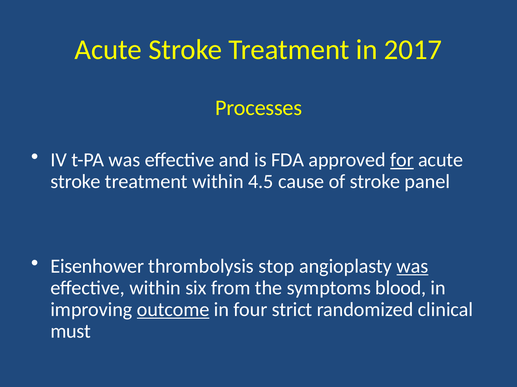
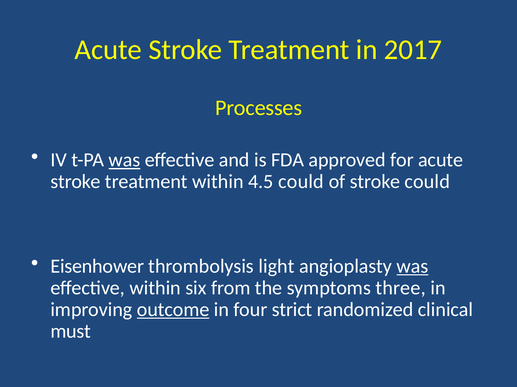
was underline: none -> present (125, 160)
for underline: present -> none (402, 160)
4.5 cause: cause -> could (301, 182)
stroke panel: panel -> could (427, 182)
stop: stop -> light (276, 267)
blood: blood -> three (401, 288)
